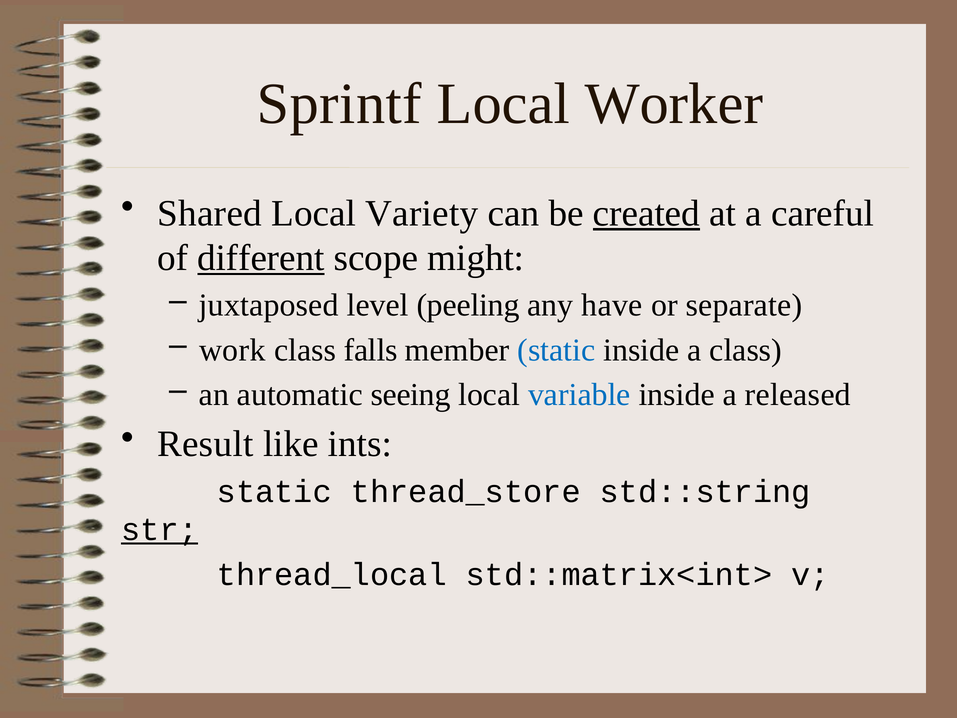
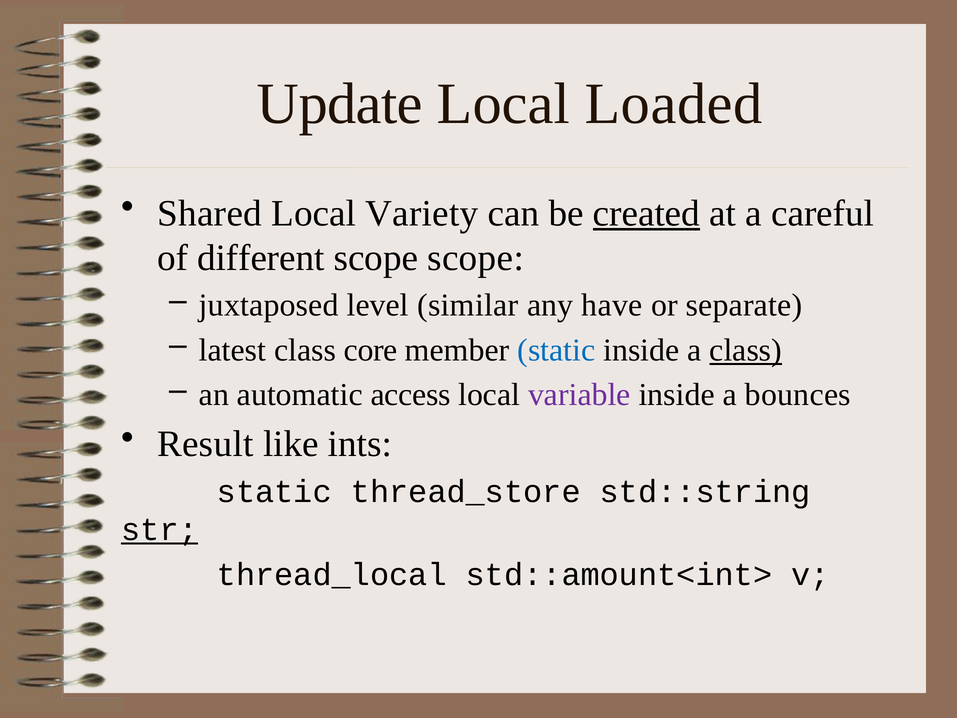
Sprintf: Sprintf -> Update (340, 104)
Worker: Worker -> Loaded (674, 104)
different underline: present -> none (261, 258)
scope might: might -> scope (476, 258)
peeling: peeling -> similar (468, 305)
work: work -> latest (233, 350)
falls: falls -> core (371, 350)
class underline: none -> present (746, 350)
seeing: seeing -> access (411, 395)
variable colour: blue -> purple (579, 395)
released: released -> bounces (798, 395)
std::matrix<int>: std::matrix<int> -> std::amount<int> (619, 574)
